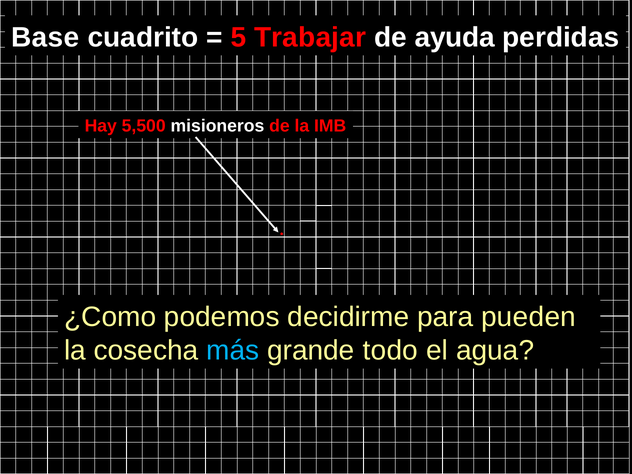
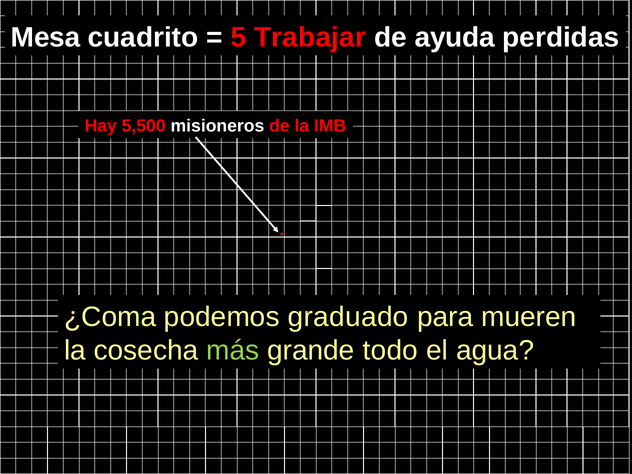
Base: Base -> Mesa (46, 37)
¿Como: ¿Como -> ¿Coma (110, 317)
decidirme: decidirme -> graduado (348, 317)
pueden: pueden -> mueren (529, 317)
más colour: light blue -> light green (233, 351)
